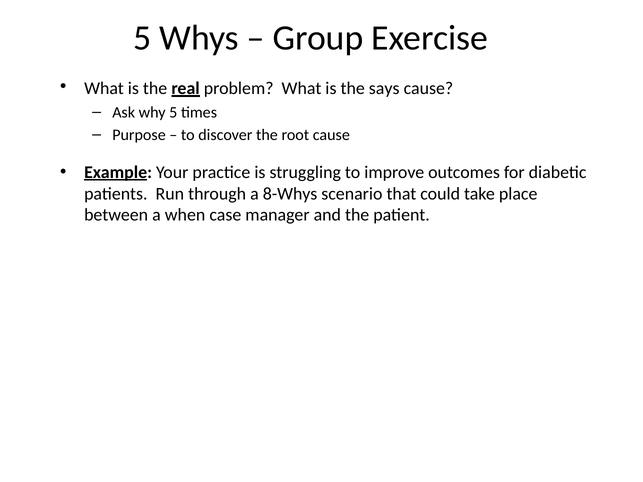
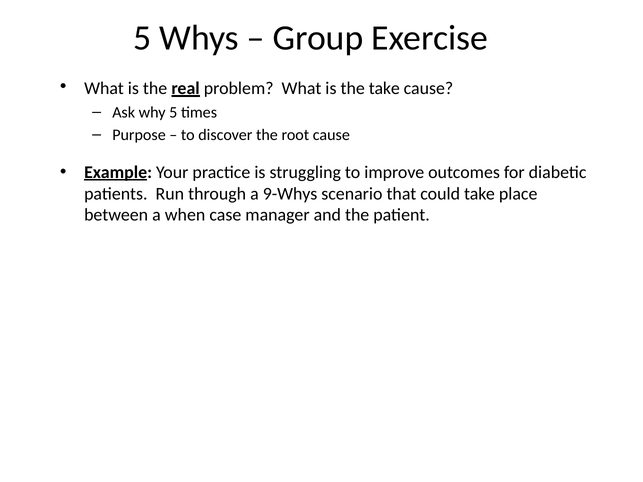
the says: says -> take (384, 88)
8-Whys: 8-Whys -> 9-Whys (290, 194)
